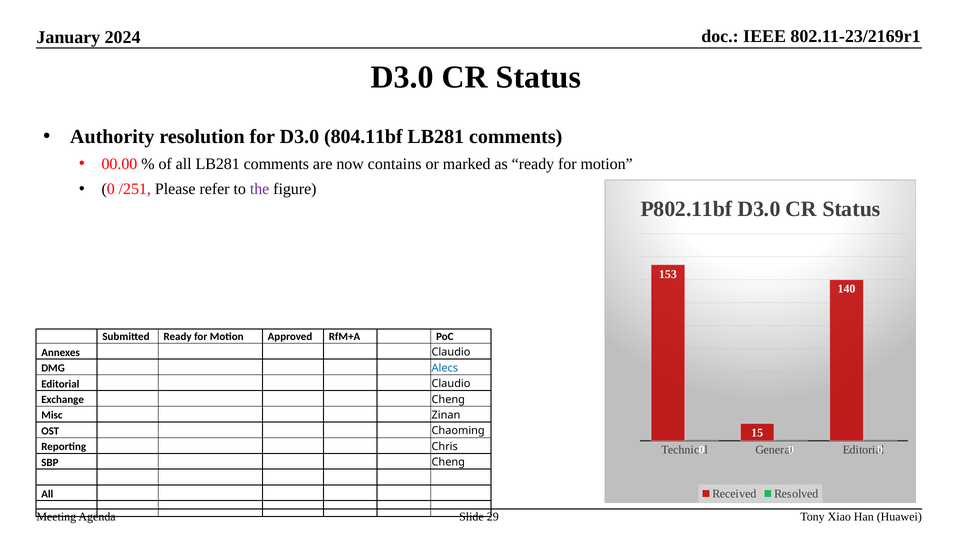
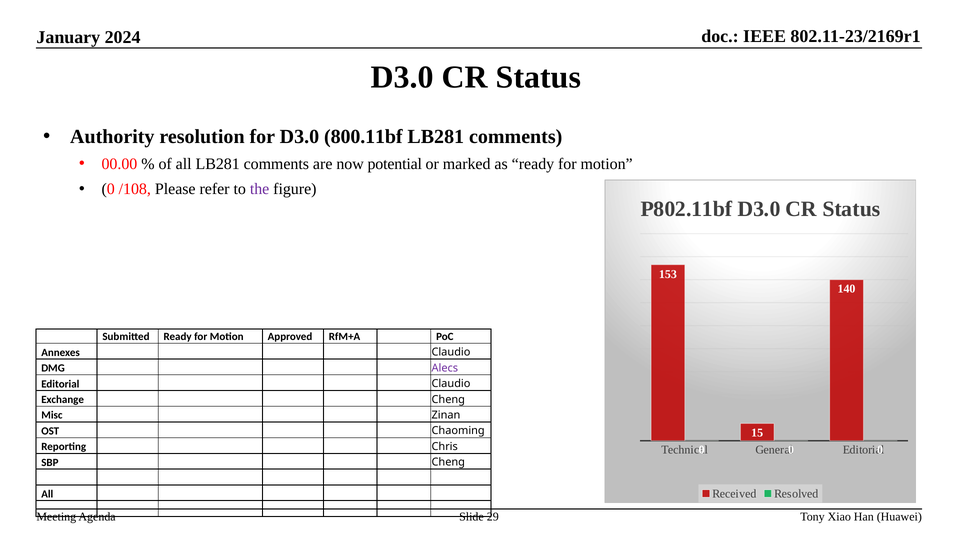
804.11bf: 804.11bf -> 800.11bf (363, 137)
contains: contains -> potential (395, 164)
/251: /251 -> /108 (135, 189)
Alecs colour: blue -> purple (445, 368)
